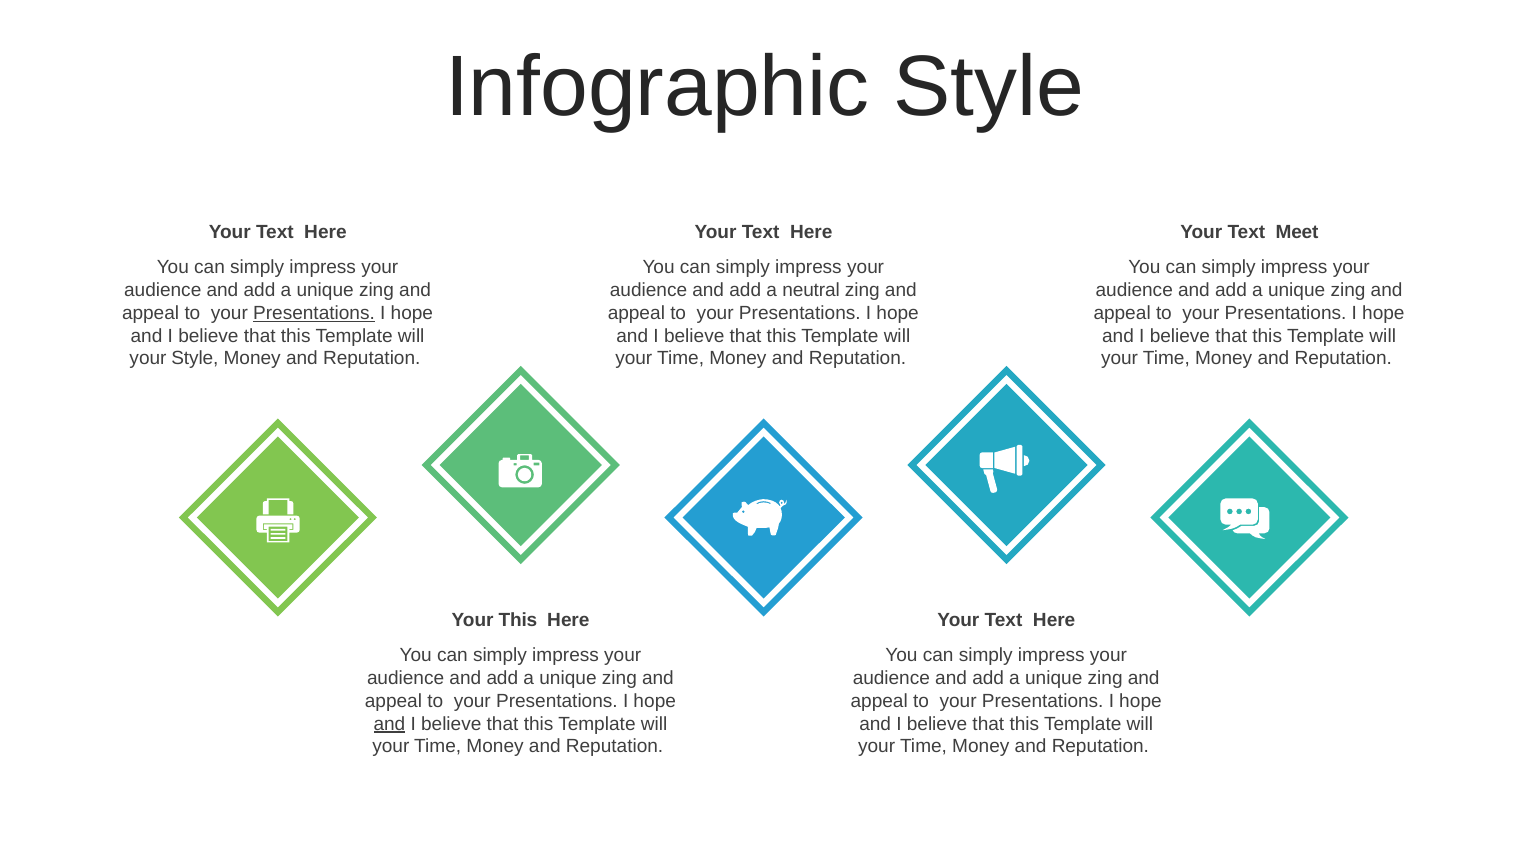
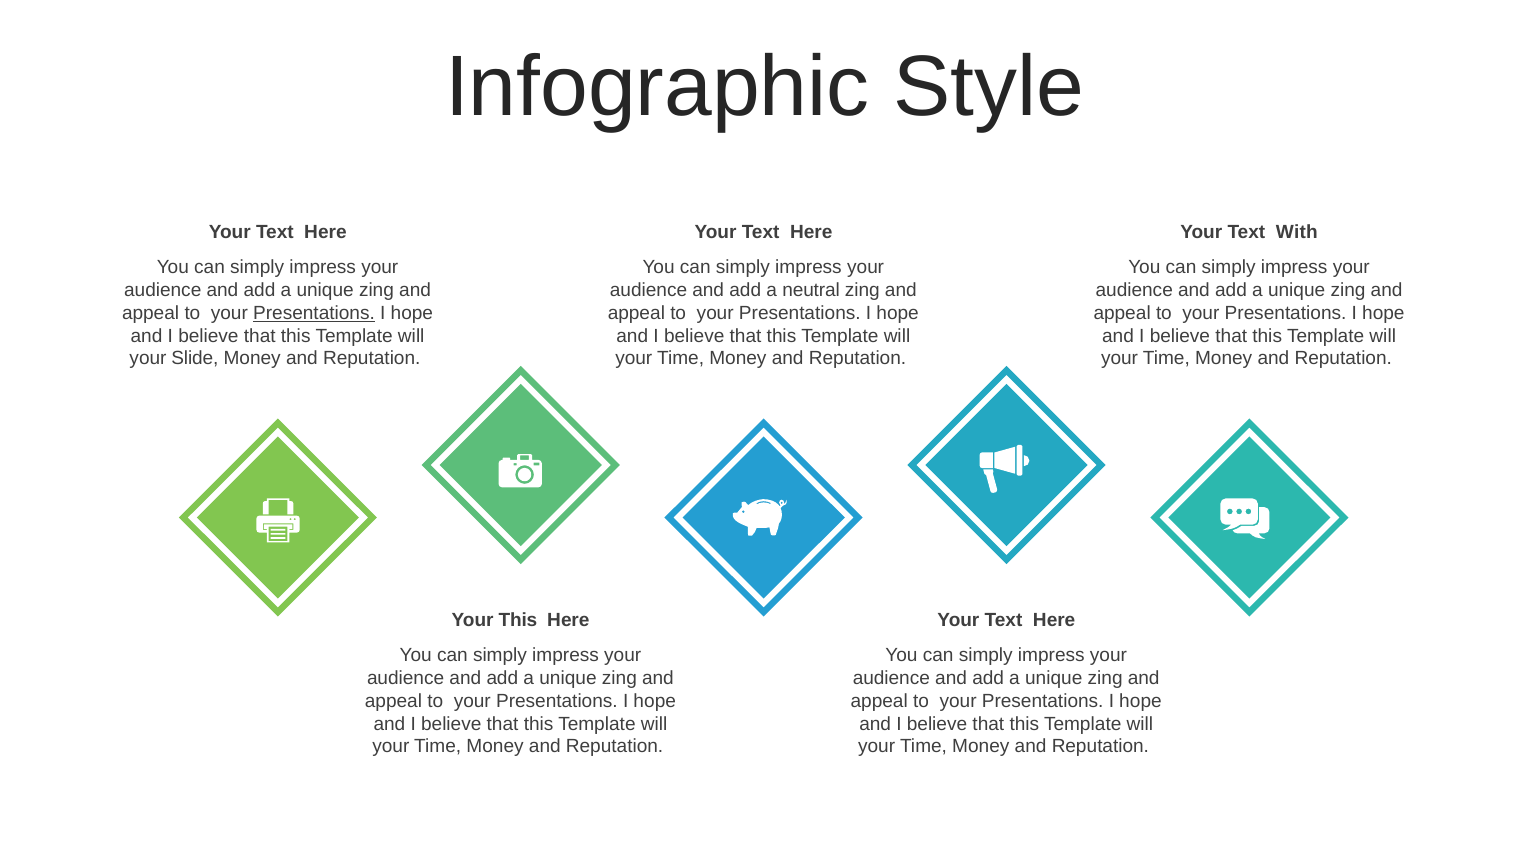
Meet: Meet -> With (1297, 233)
your Style: Style -> Slide (195, 359)
and underline: present -> none (389, 724)
